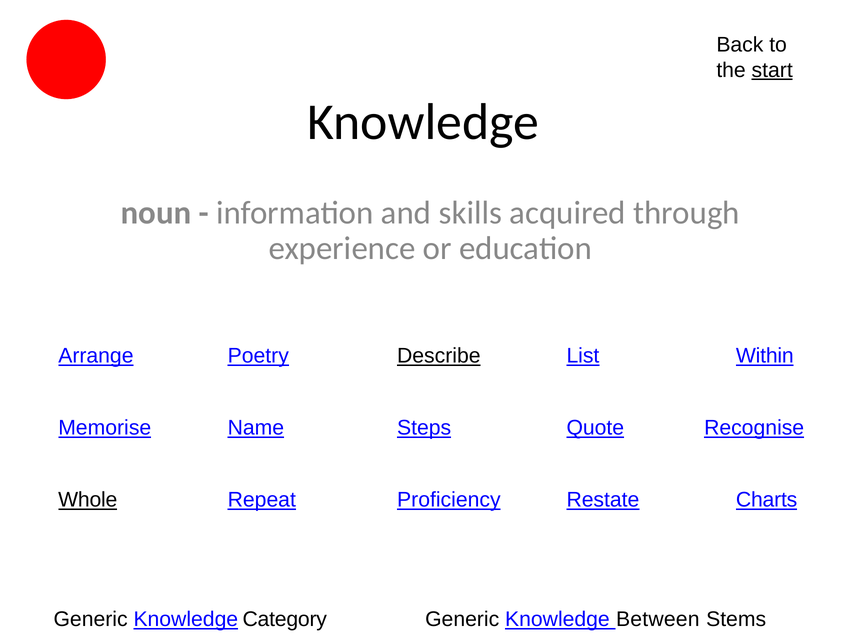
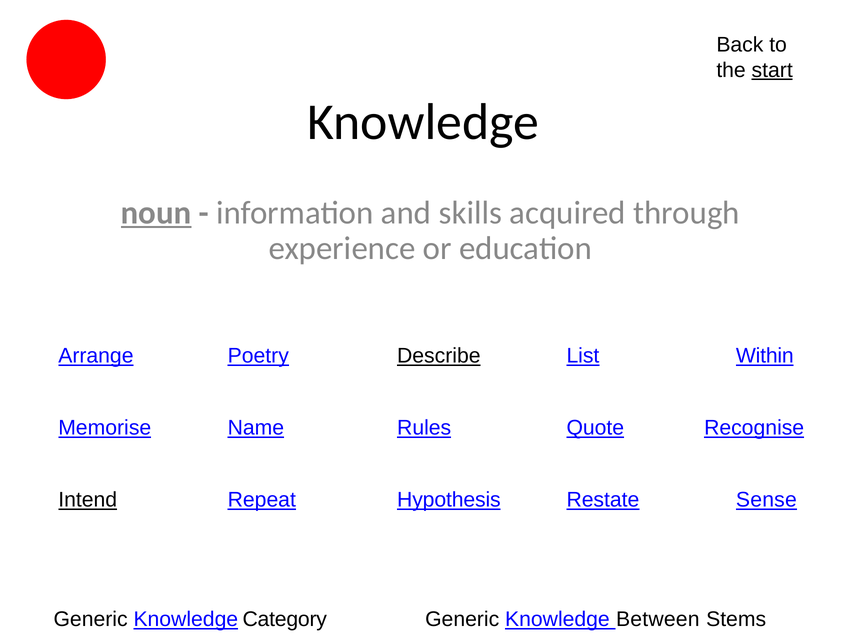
noun underline: none -> present (156, 213)
Steps: Steps -> Rules (424, 428)
Whole: Whole -> Intend (88, 500)
Proficiency: Proficiency -> Hypothesis (449, 500)
Charts: Charts -> Sense (766, 500)
